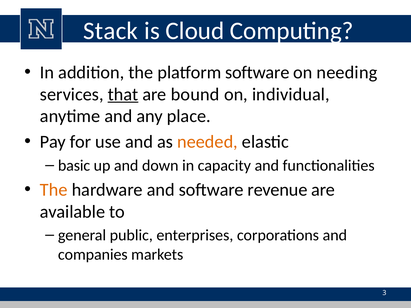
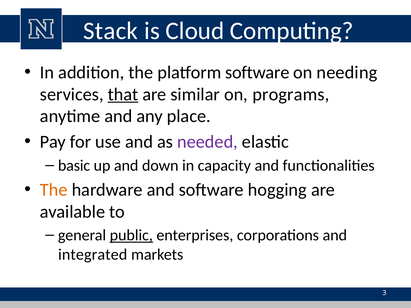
bound: bound -> similar (195, 94)
individual: individual -> programs (291, 94)
needed colour: orange -> purple (208, 142)
revenue: revenue -> hogging (277, 190)
public underline: none -> present (131, 235)
companies: companies -> integrated (93, 255)
